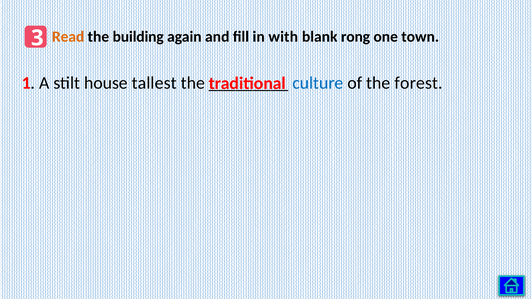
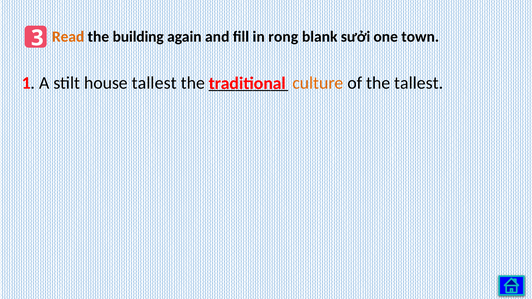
with: with -> rong (283, 37)
rong: rong -> sưởi (356, 37)
culture colour: blue -> orange (318, 83)
the forest: forest -> tallest (419, 83)
